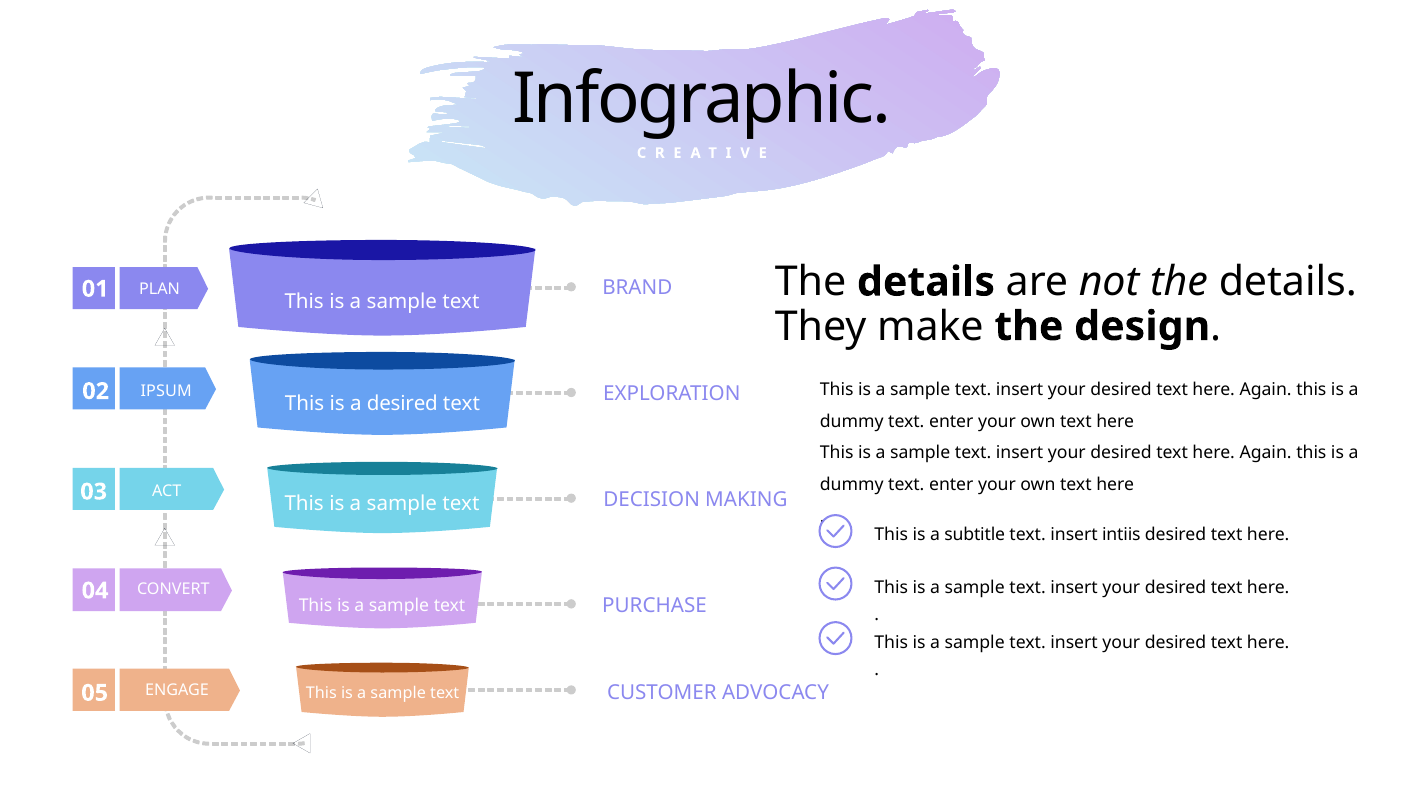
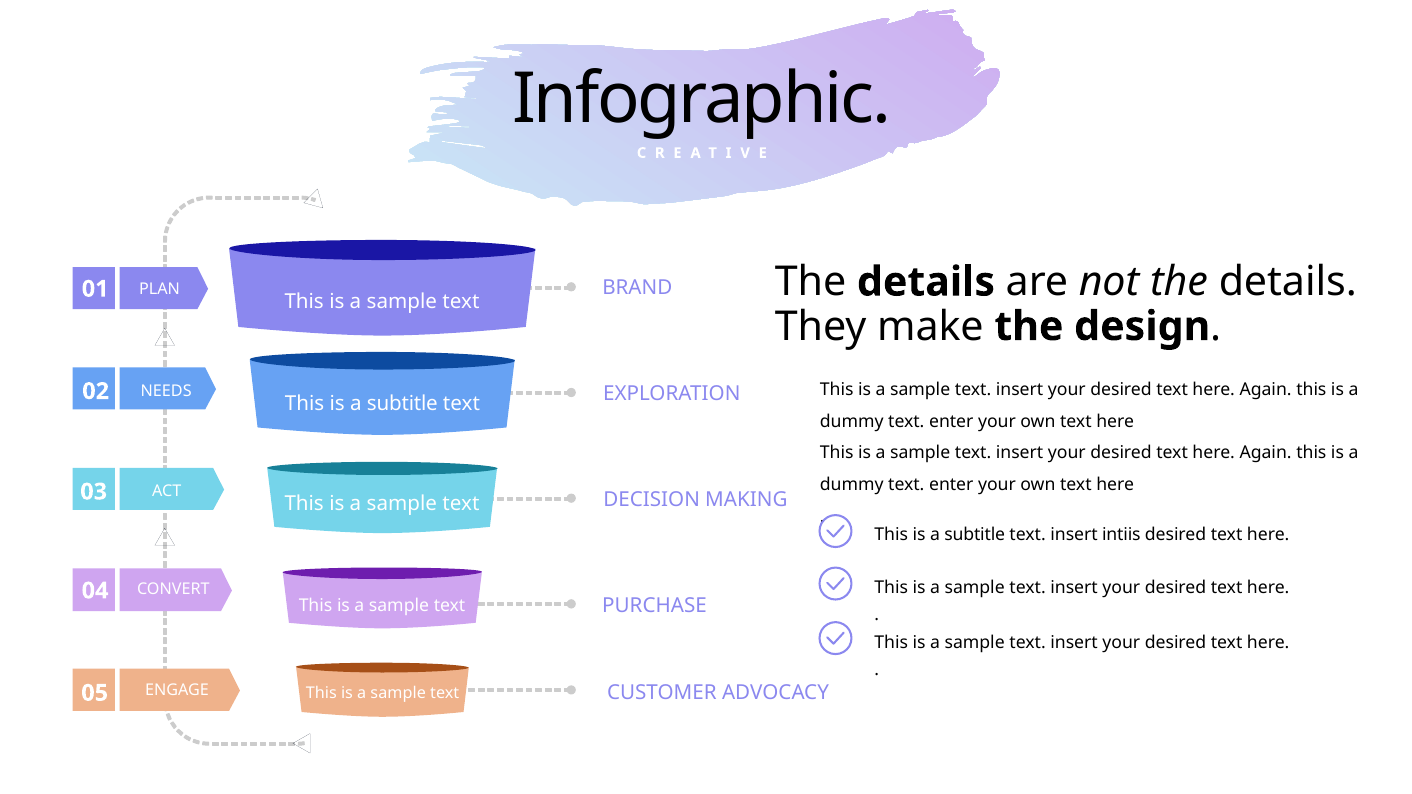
IPSUM: IPSUM -> NEEDS (166, 391)
desired: desired -> subtitle (402, 404)
